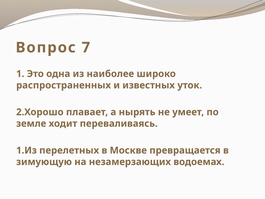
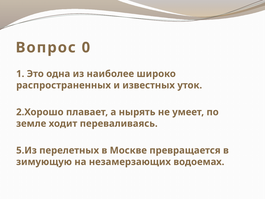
7: 7 -> 0 (86, 47)
1.Из: 1.Из -> 5.Из (26, 150)
